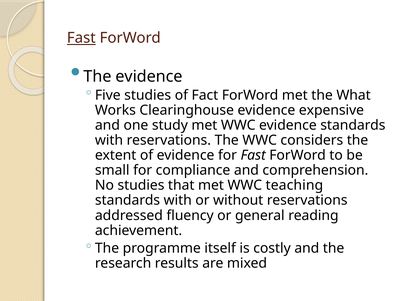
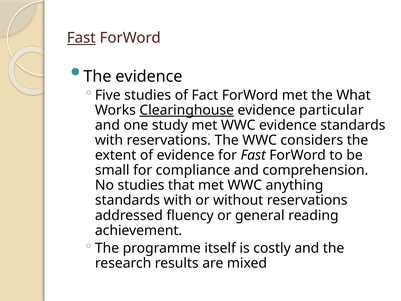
Clearinghouse underline: none -> present (187, 110)
expensive: expensive -> particular (331, 110)
teaching: teaching -> anything (294, 185)
